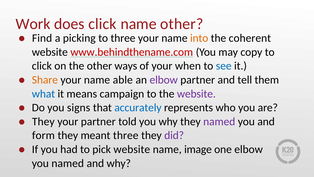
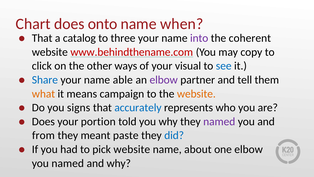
Work: Work -> Chart (33, 24)
does click: click -> onto (103, 24)
name other: other -> when (182, 24)
Find: Find -> That (42, 38)
picking: picking -> catalog (79, 38)
into colour: orange -> purple (199, 38)
when: when -> visual (188, 66)
Share colour: orange -> blue (45, 80)
what colour: blue -> orange (43, 94)
website colour: purple -> orange (196, 94)
They: They -> Does (43, 121)
your partner: partner -> portion (98, 121)
form: form -> from (43, 135)
meant three: three -> paste (126, 135)
did colour: purple -> blue (174, 135)
image: image -> about (198, 149)
